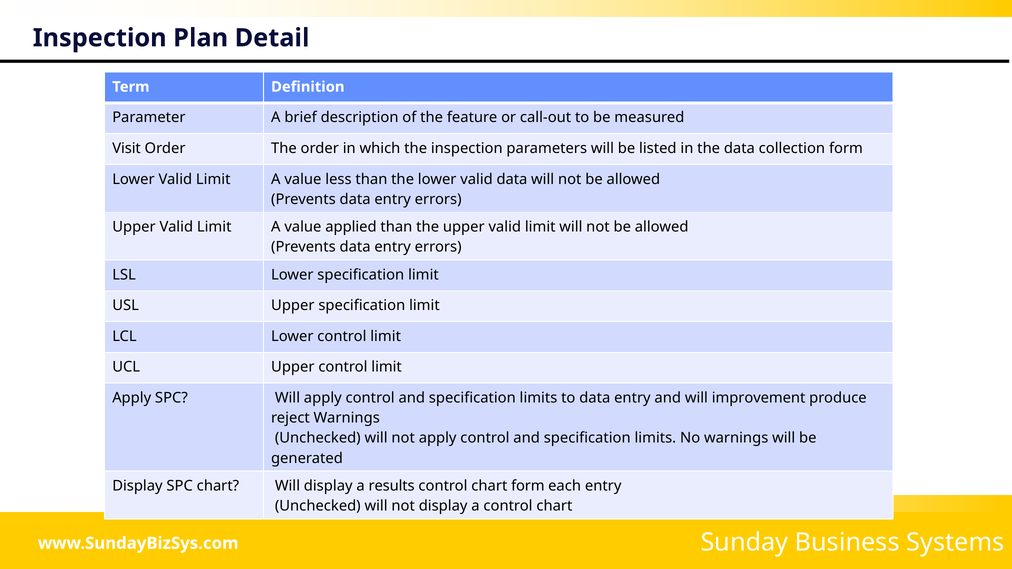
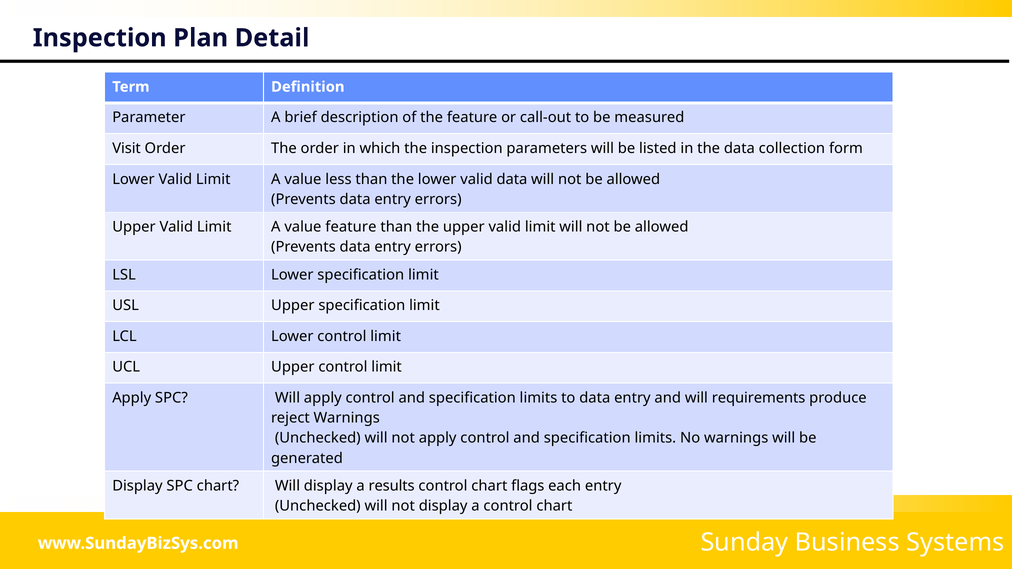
value applied: applied -> feature (351, 227)
improvement: improvement -> requirements (759, 398)
chart form: form -> flags (528, 486)
